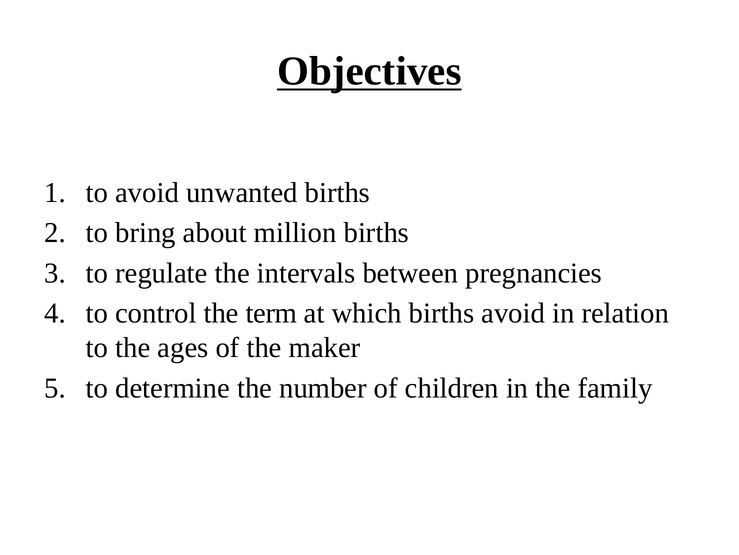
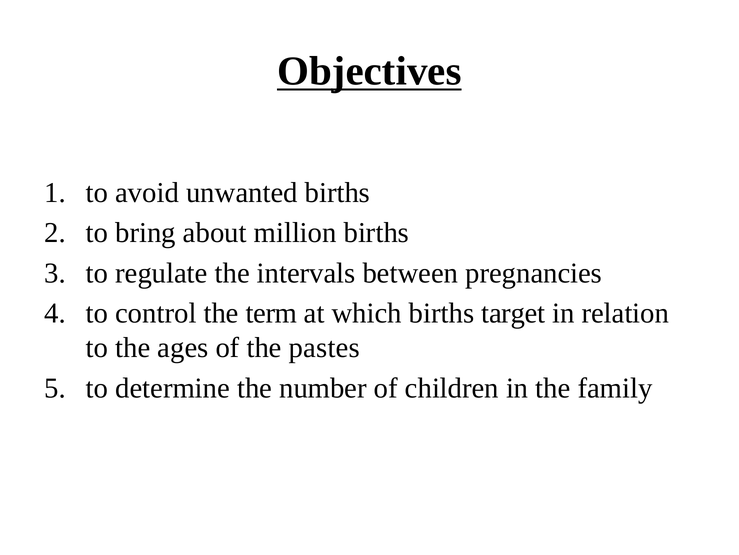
births avoid: avoid -> target (513, 313)
maker: maker -> pastes (324, 347)
